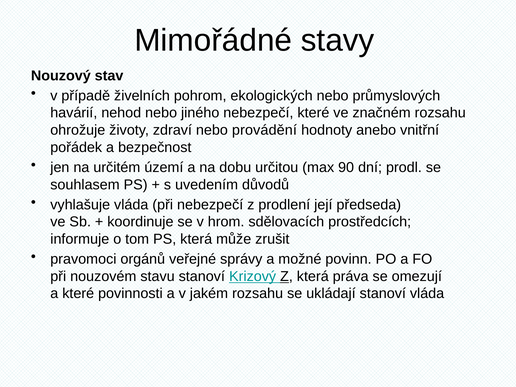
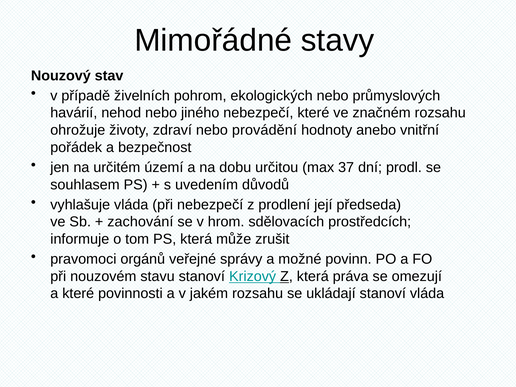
90: 90 -> 37 (346, 167)
koordinuje: koordinuje -> zachování (140, 222)
